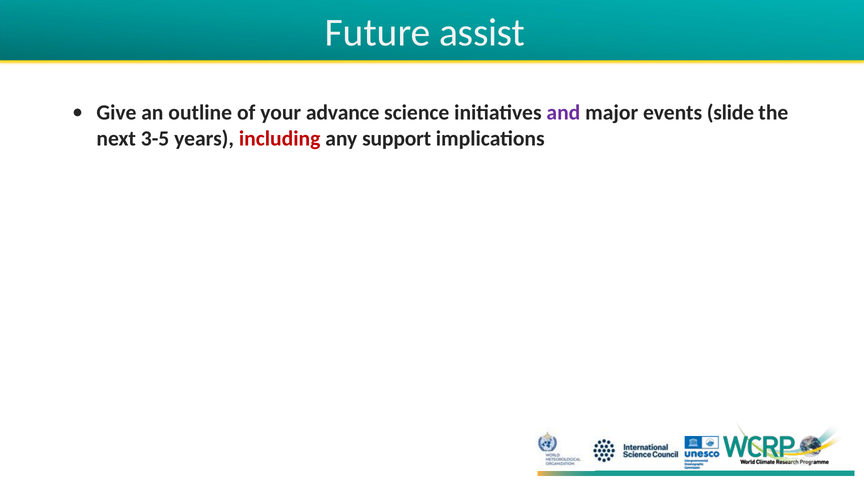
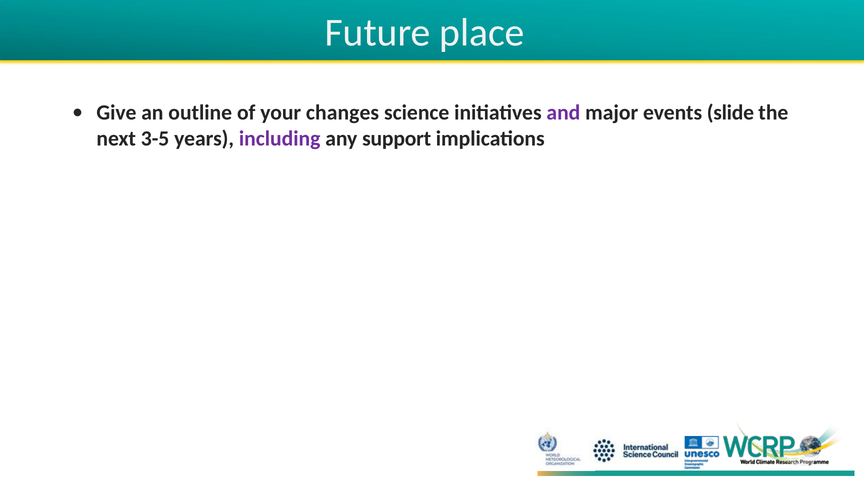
assist: assist -> place (482, 32)
advance: advance -> changes (343, 113)
including colour: red -> purple (280, 139)
